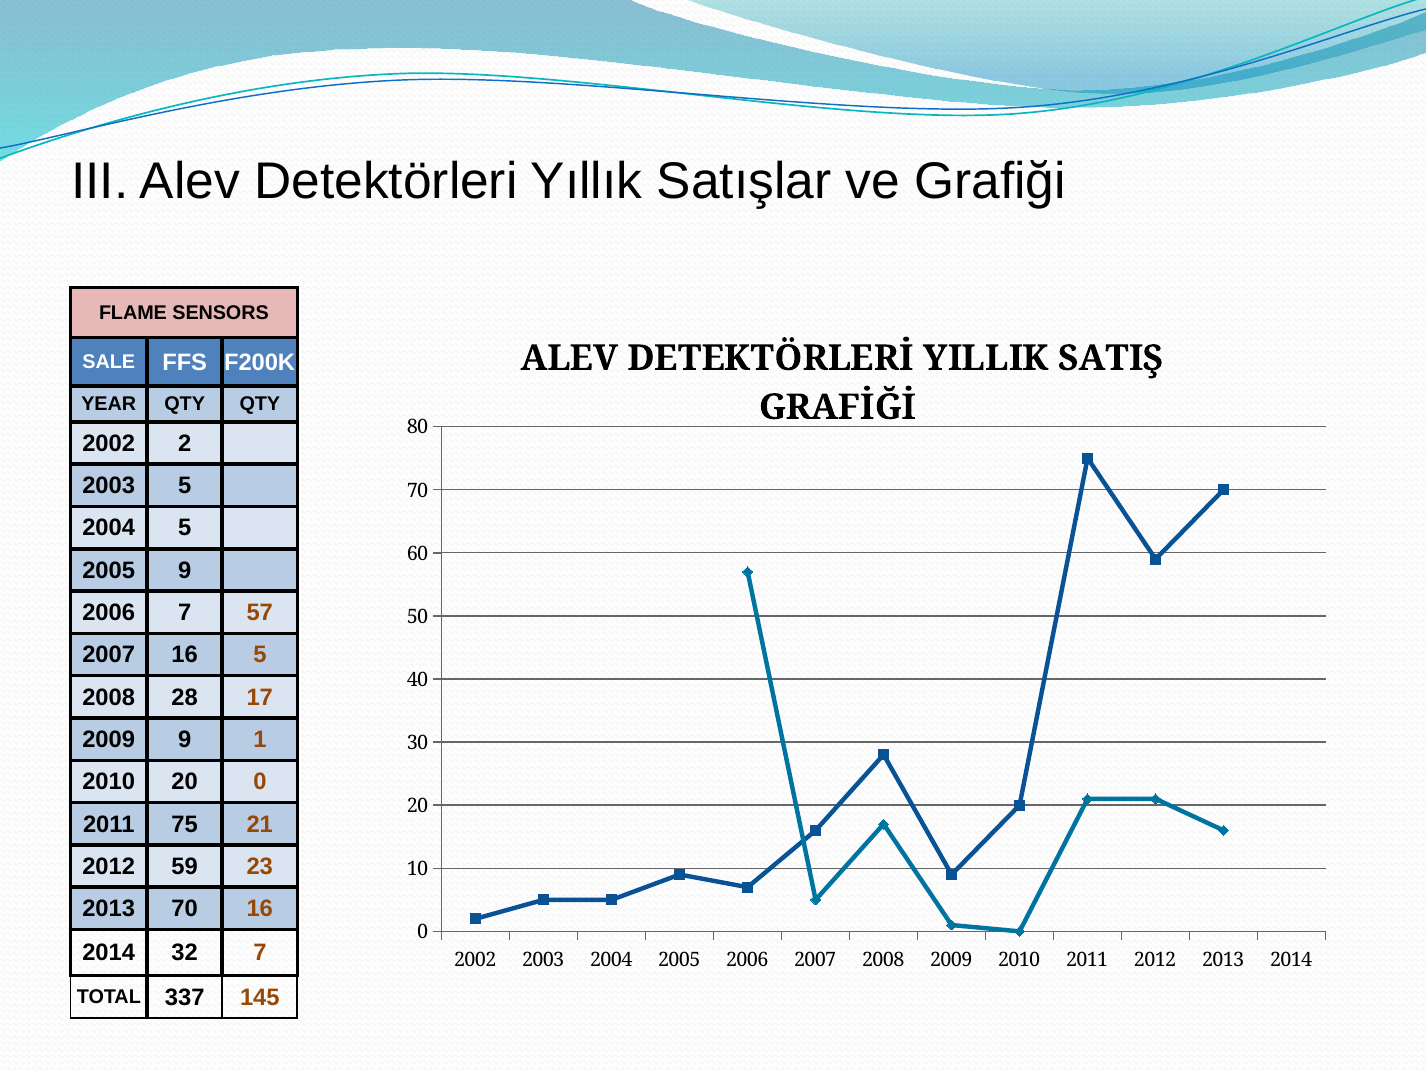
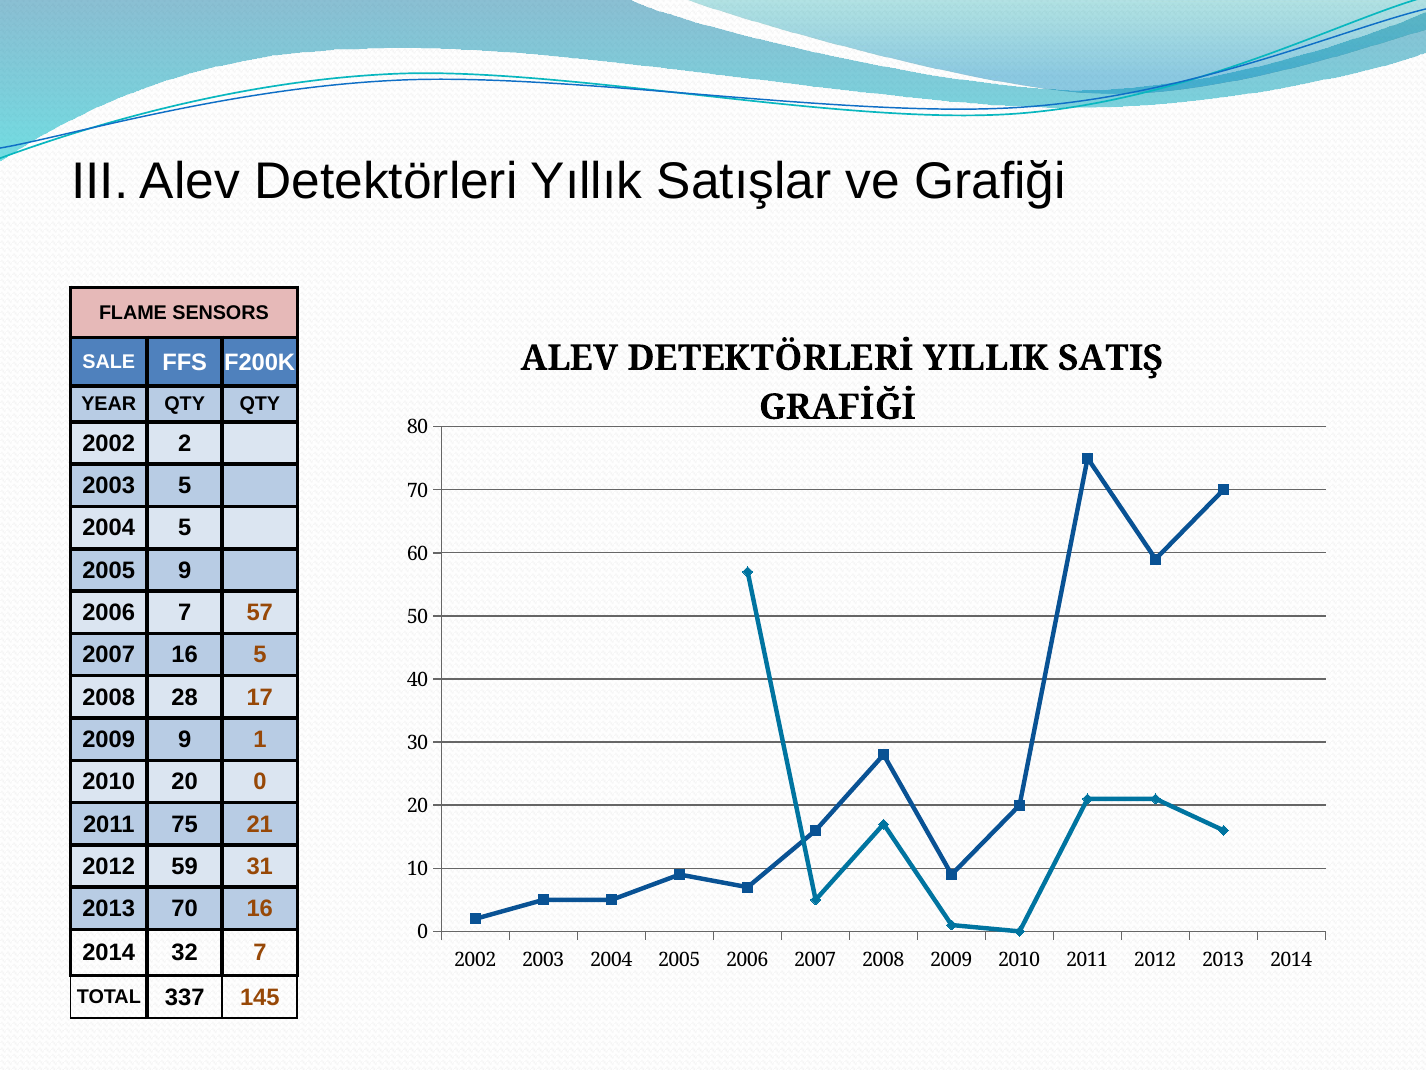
23: 23 -> 31 (260, 866)
